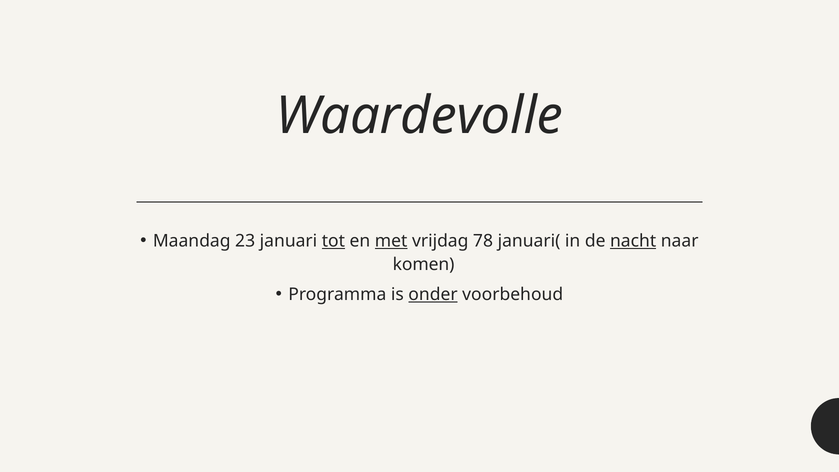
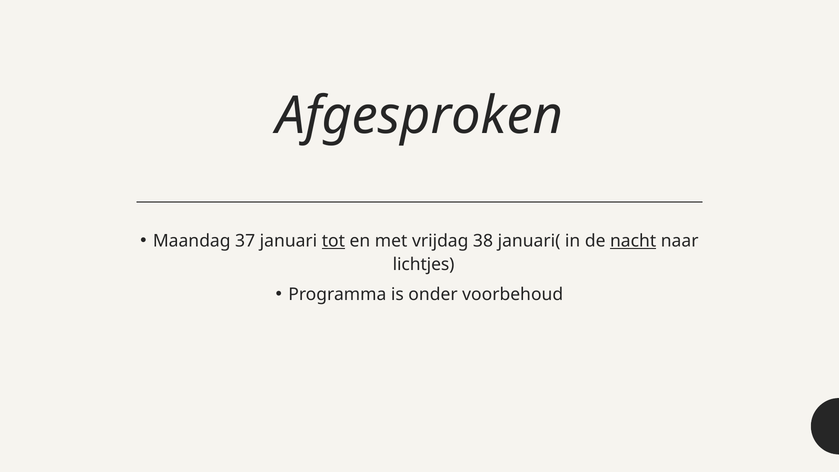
Waardevolle: Waardevolle -> Afgesproken (419, 116)
23: 23 -> 37 (245, 241)
met underline: present -> none (391, 241)
78: 78 -> 38 (483, 241)
komen: komen -> lichtjes (424, 264)
onder underline: present -> none (433, 294)
